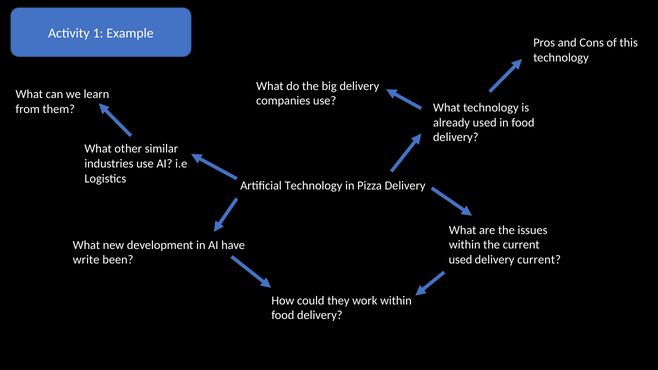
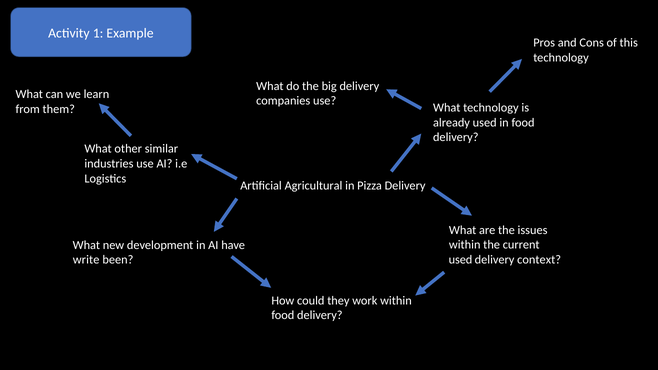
Artificial Technology: Technology -> Agricultural (314, 186)
delivery current: current -> context (539, 260)
